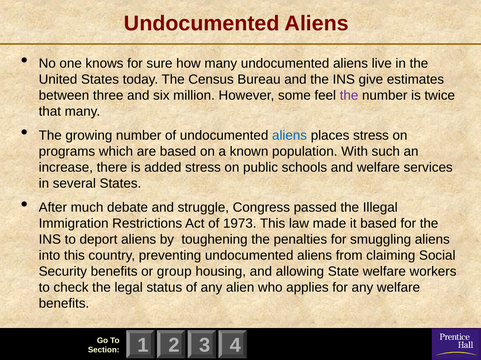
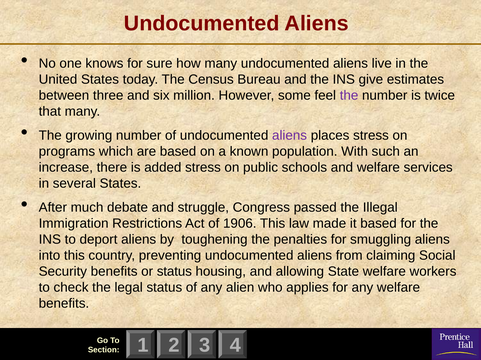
aliens colour: blue -> purple (290, 136)
1973: 1973 -> 1906 (240, 224)
or group: group -> status (174, 272)
